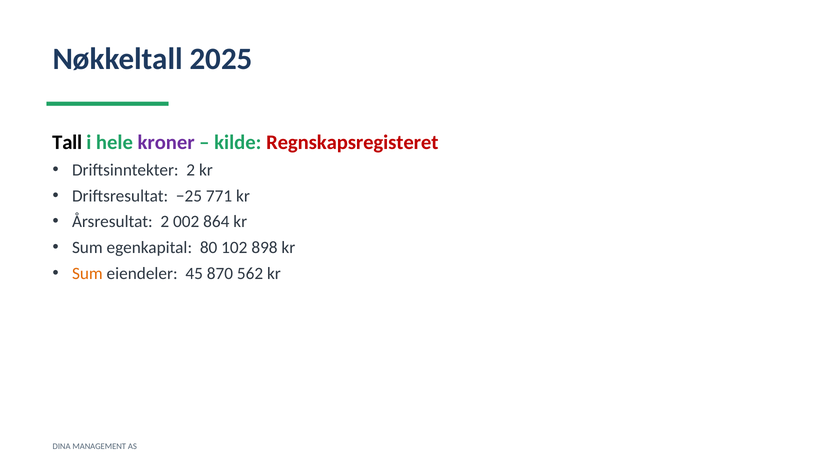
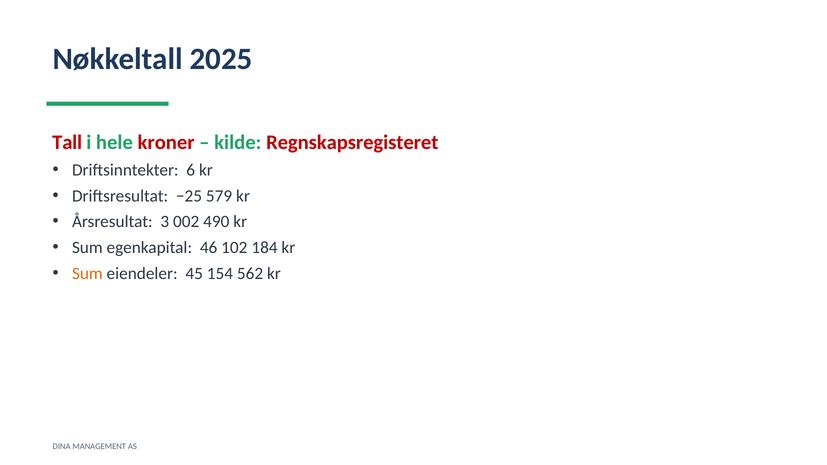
Tall colour: black -> red (67, 142)
kroner colour: purple -> red (166, 142)
Driftsinntekter 2: 2 -> 6 (191, 170)
771: 771 -> 579 (219, 196)
Årsresultat 2: 2 -> 3 (165, 222)
864: 864 -> 490 (216, 222)
80: 80 -> 46 (209, 248)
898: 898 -> 184 (264, 248)
870: 870 -> 154 (220, 273)
